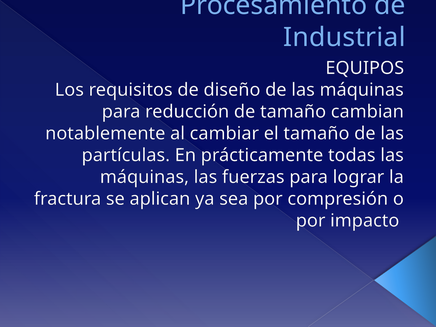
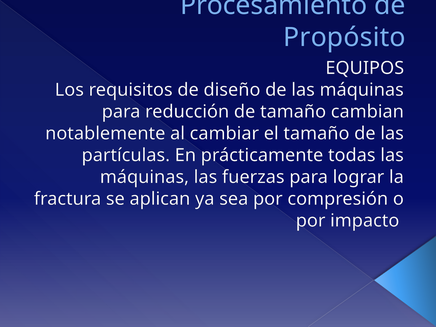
Industrial: Industrial -> Propósito (344, 37)
